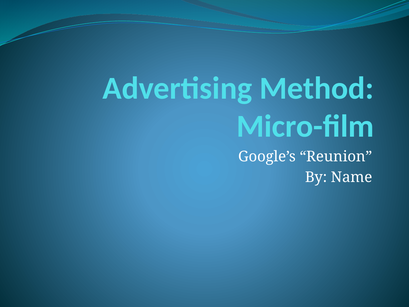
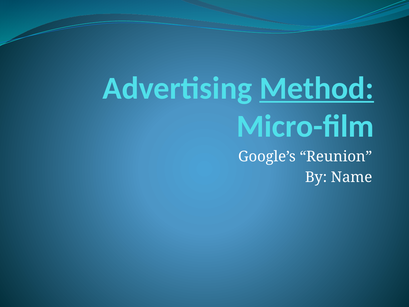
Method underline: none -> present (317, 88)
